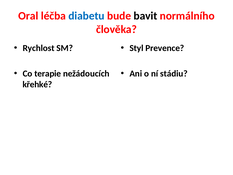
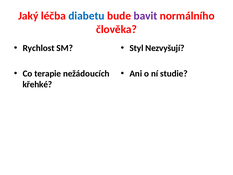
Oral: Oral -> Jaký (28, 16)
bavit colour: black -> purple (145, 16)
Prevence: Prevence -> Nezvyšují (165, 48)
stádiu: stádiu -> studie (174, 73)
